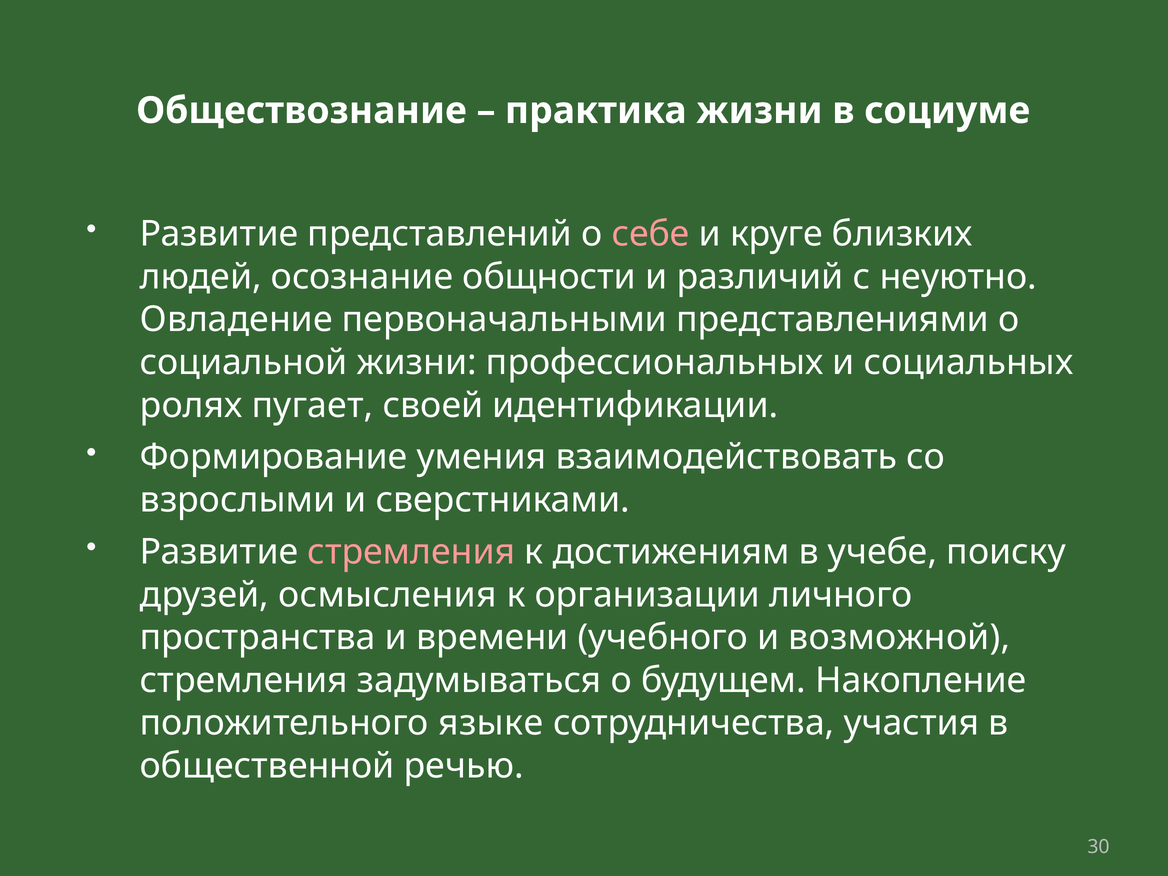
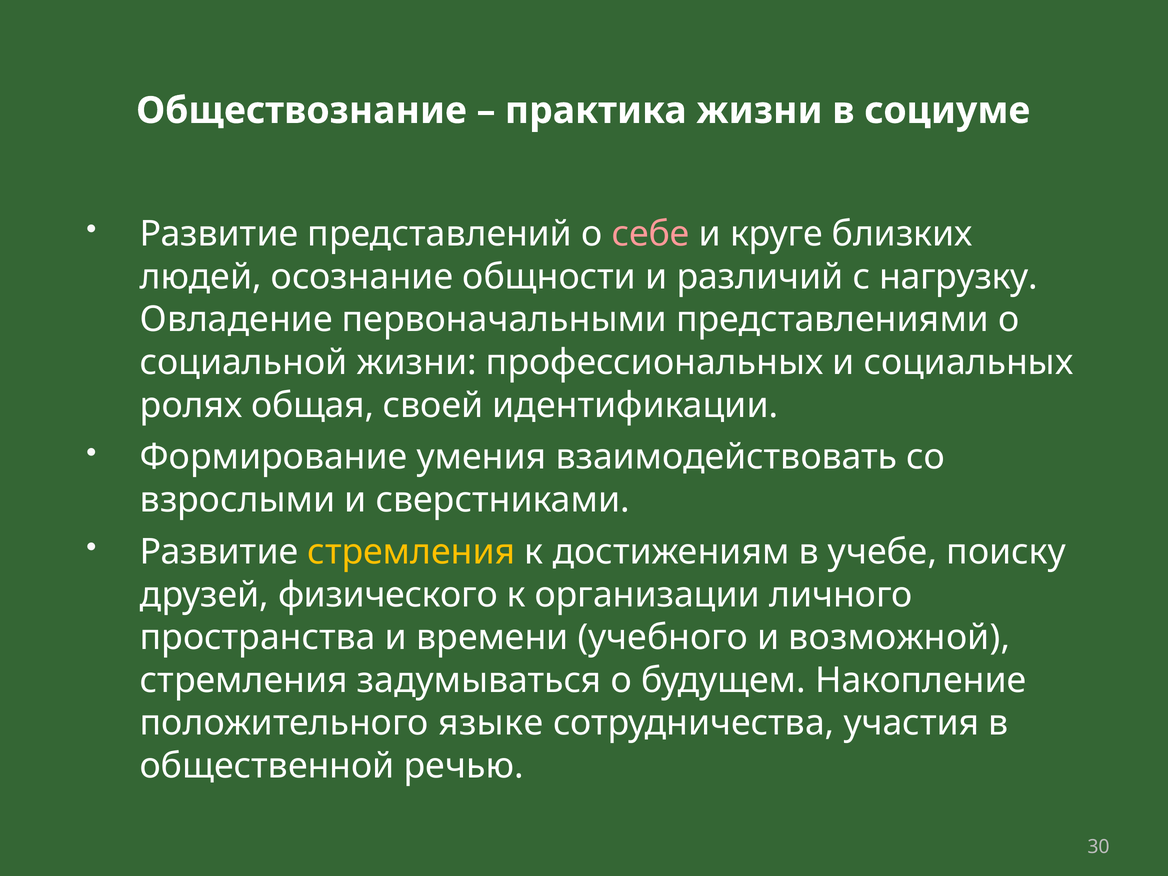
неуютно: неуютно -> нагрузку (958, 277)
пугает: пугает -> общая (313, 405)
стремления colour: pink -> yellow (411, 552)
осмысления: осмысления -> физического (388, 595)
